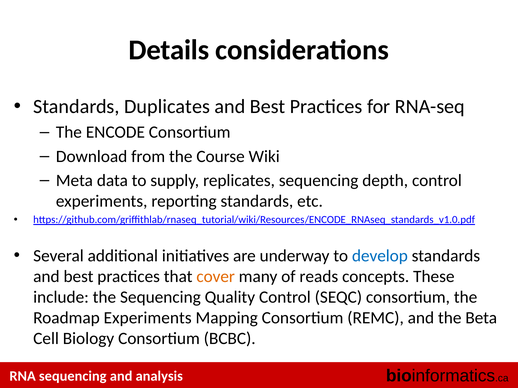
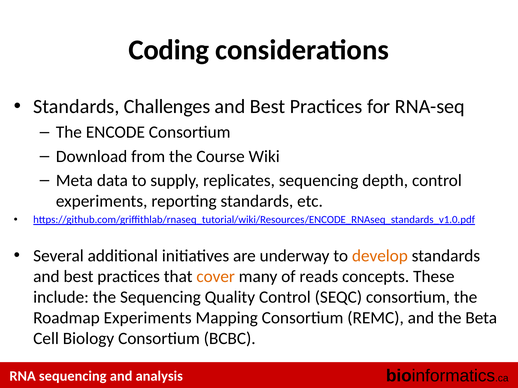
Details: Details -> Coding (169, 50)
Duplicates: Duplicates -> Challenges (167, 107)
develop colour: blue -> orange (380, 256)
